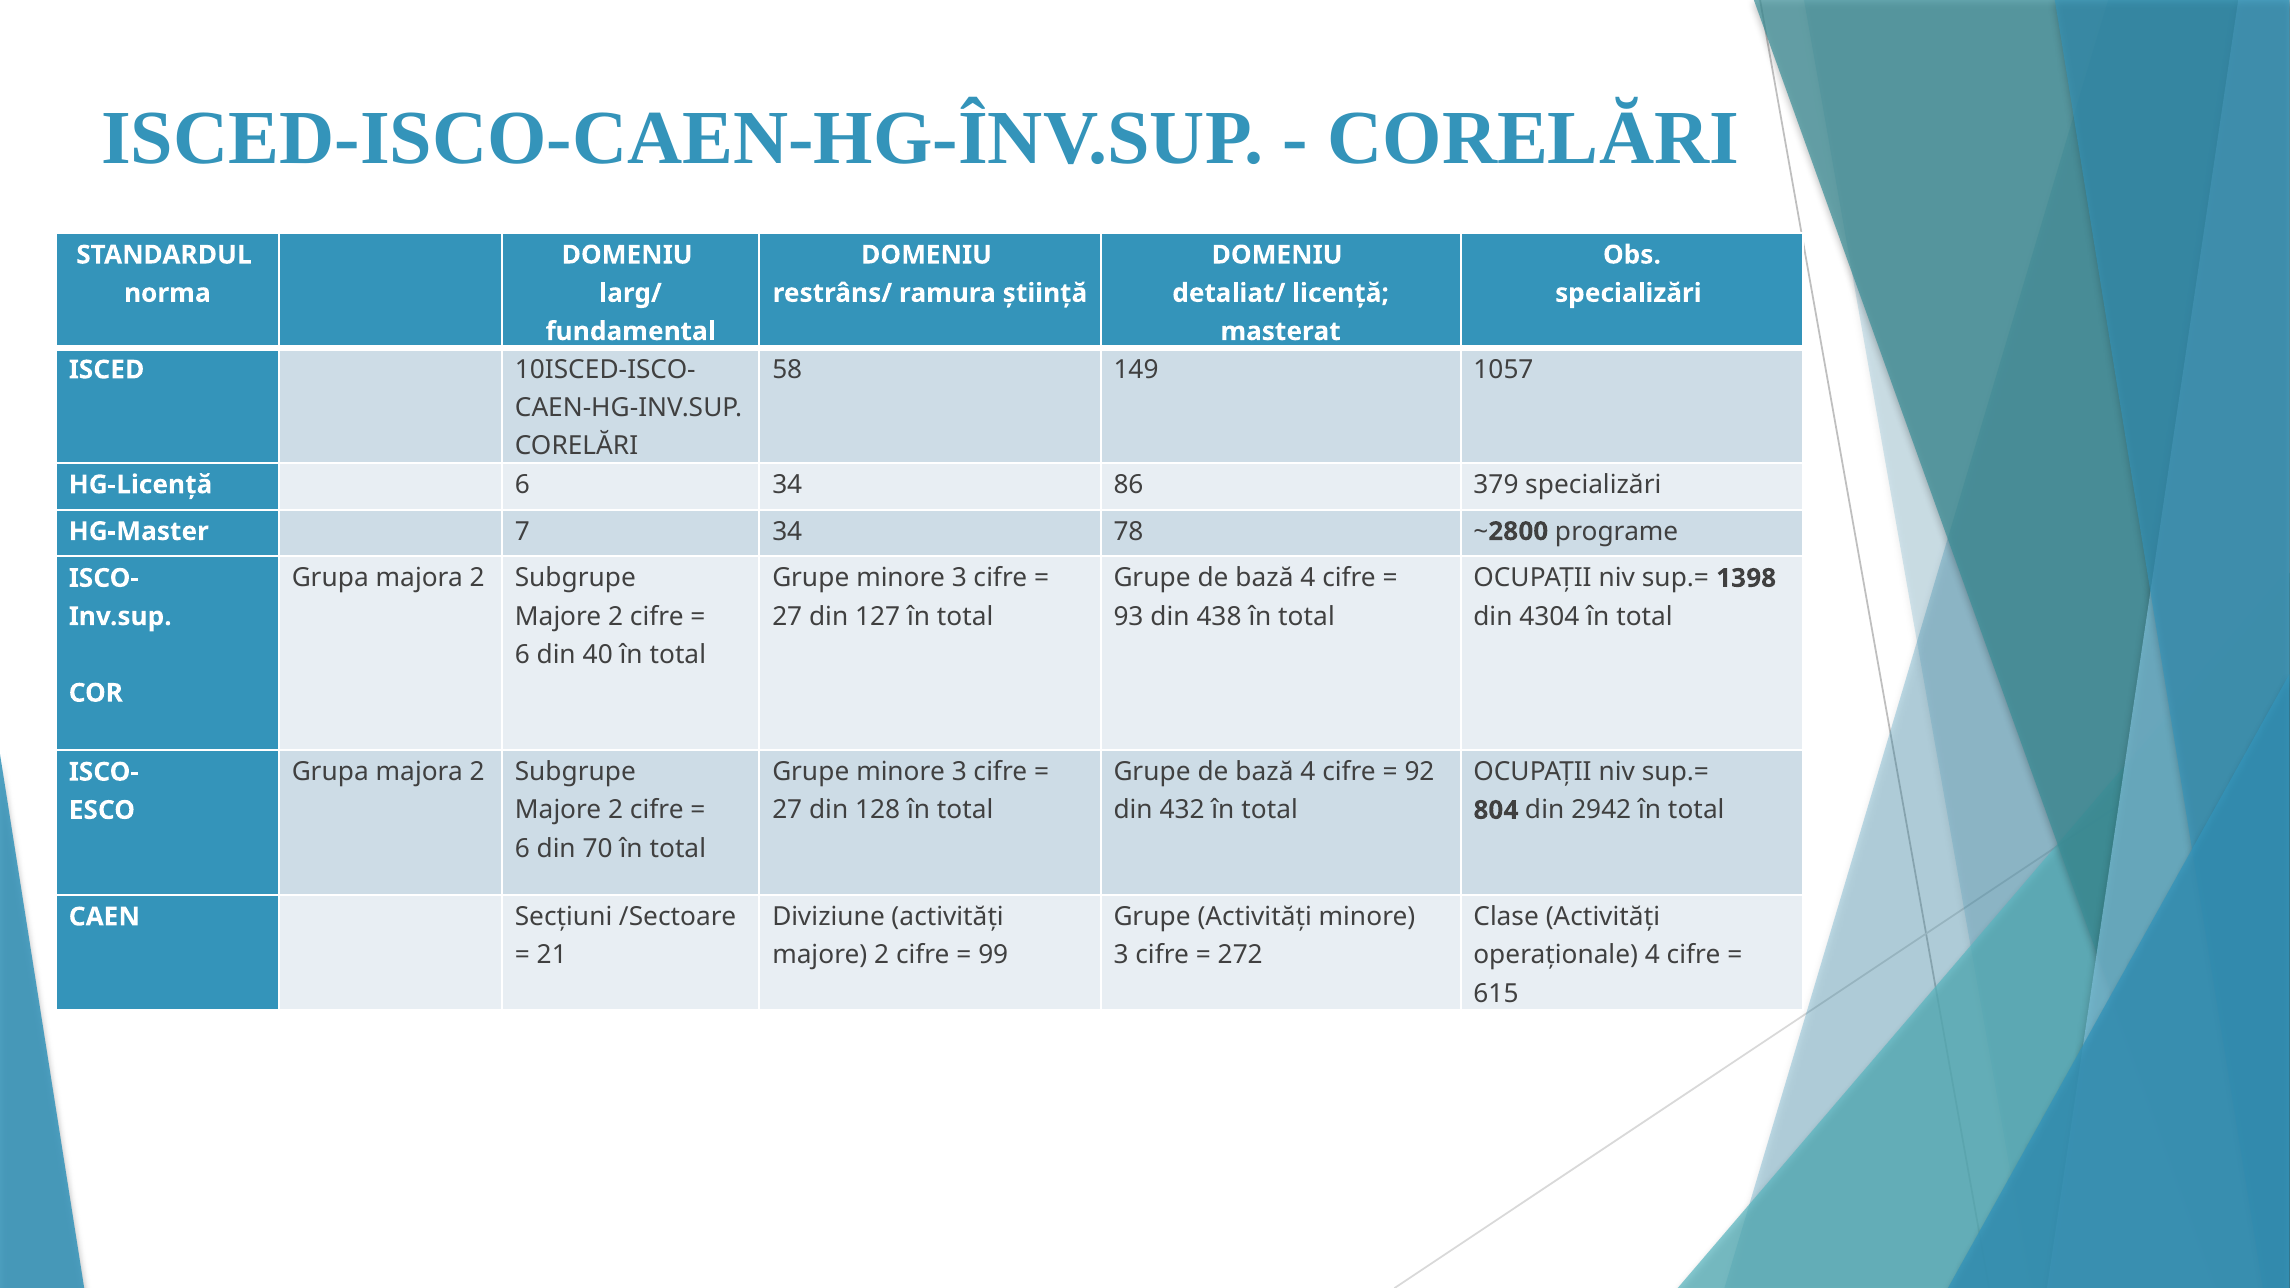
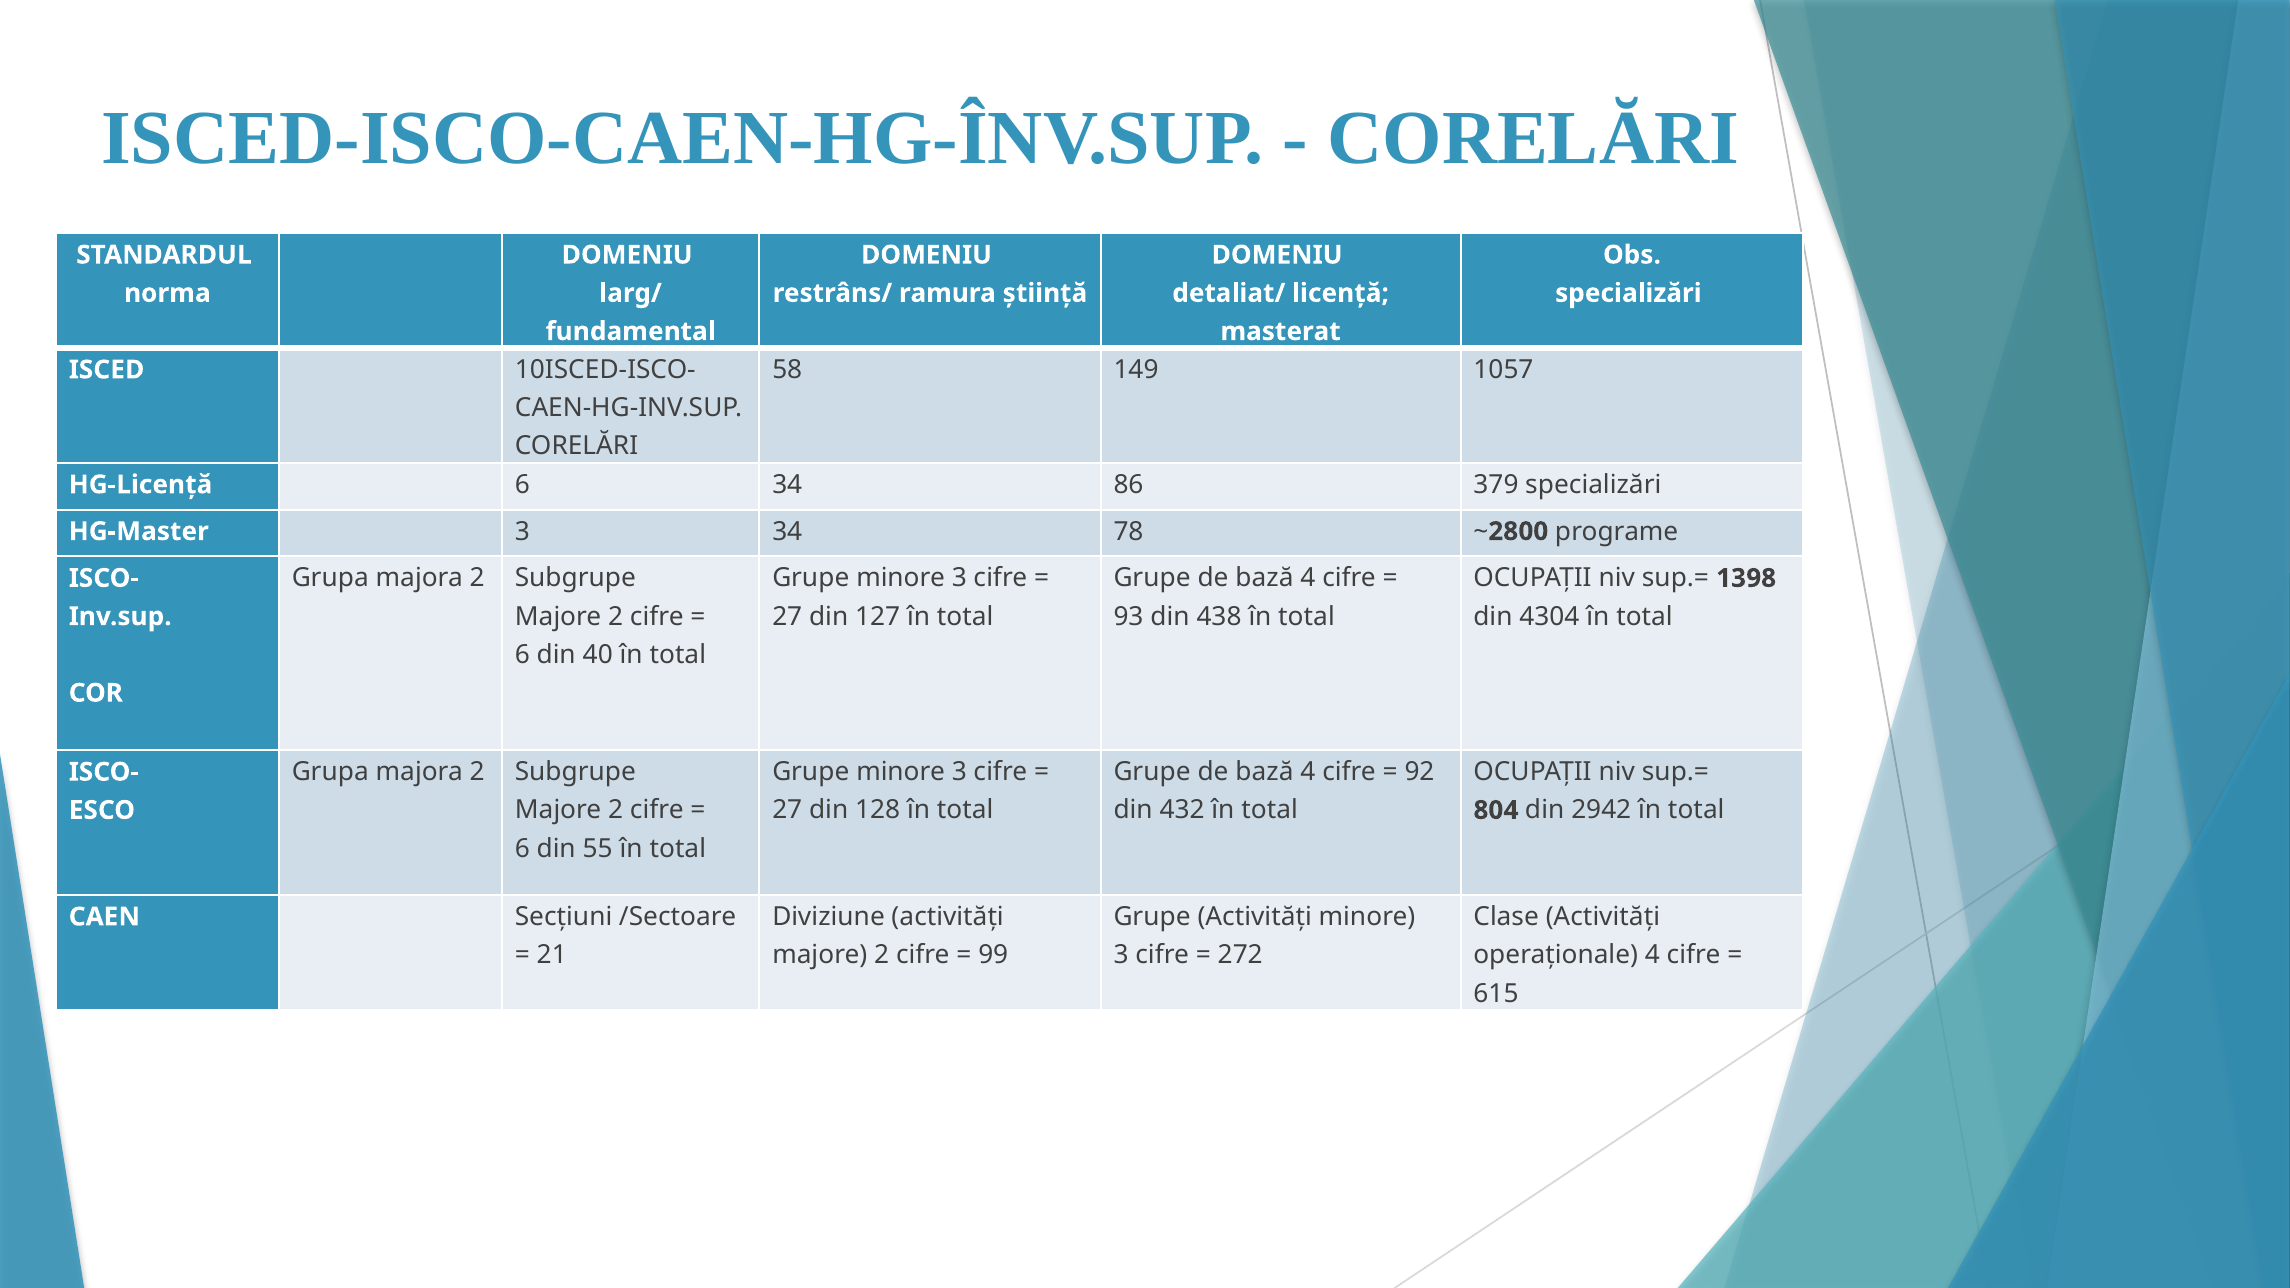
HG-Master 7: 7 -> 3 (522, 531)
70: 70 -> 55 (598, 849)
